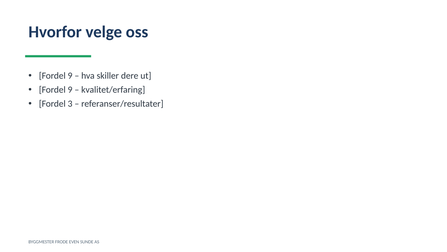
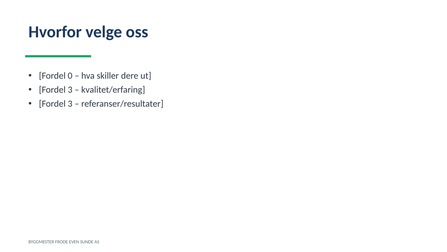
9: 9 -> 0 (70, 76)
9: 9 -> 3 (70, 90)
